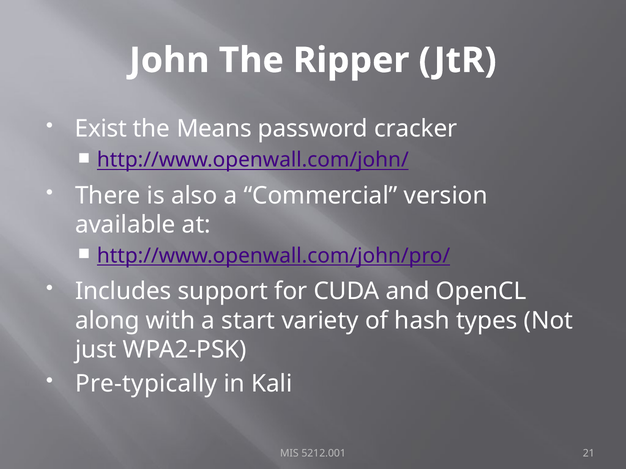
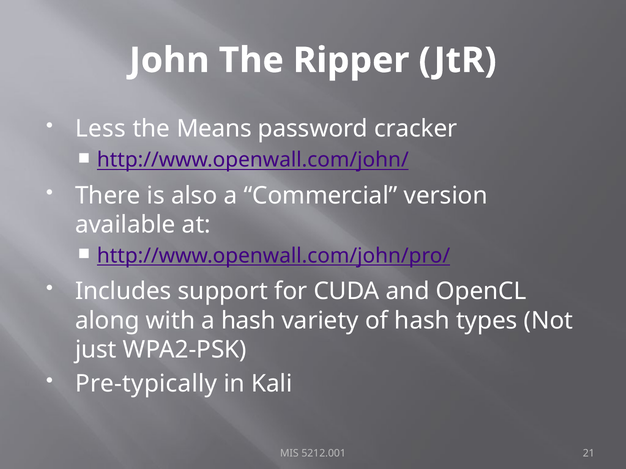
Exist: Exist -> Less (101, 129)
a start: start -> hash (248, 321)
